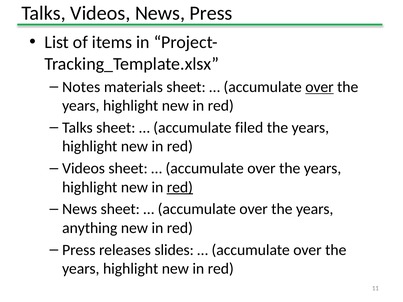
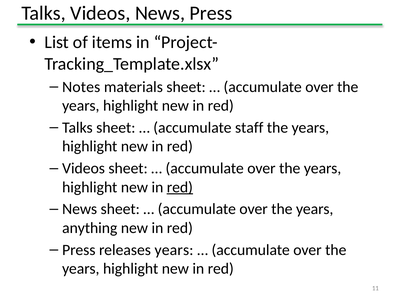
over underline: present -> none (319, 87)
filed: filed -> staff (249, 128)
releases slides: slides -> years (174, 250)
